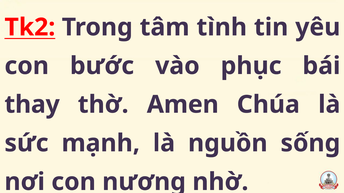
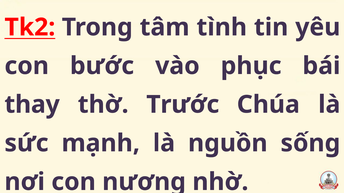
Amen: Amen -> Trước (183, 105)
